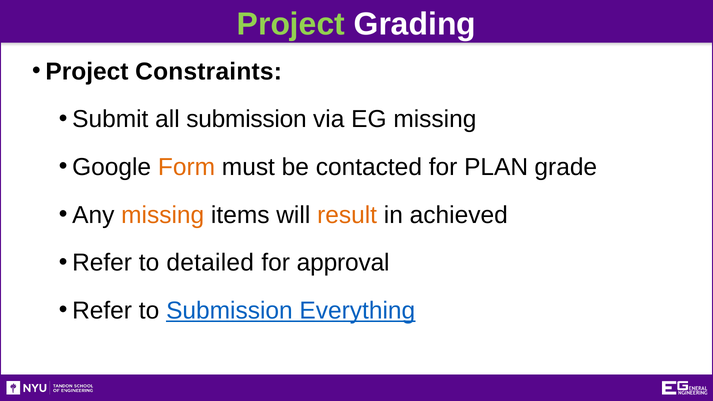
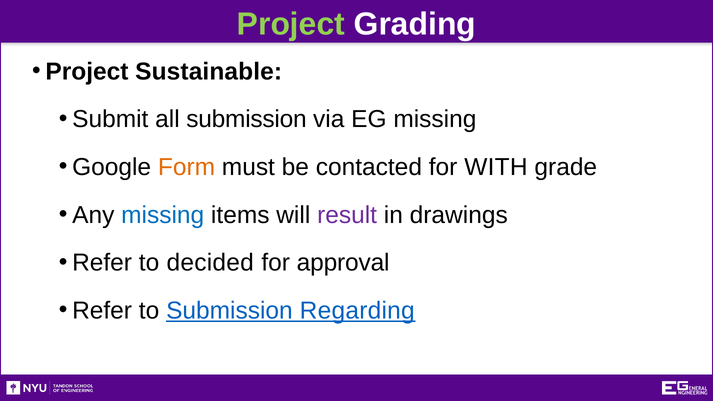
Constraints: Constraints -> Sustainable (209, 72)
PLAN: PLAN -> WITH (496, 167)
missing colour: orange -> blue (163, 215)
result colour: orange -> purple (347, 215)
achieved: achieved -> drawings (459, 215)
detailed: detailed -> decided (210, 263)
Everything: Everything -> Regarding (357, 311)
